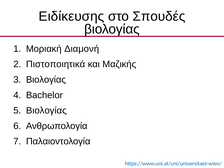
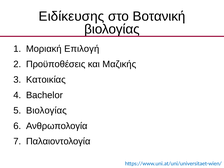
Σπουδές: Σπουδές -> Βοτανική (159, 16)
Διαμονή: Διαμονή -> Επιλογή (82, 49)
Πιστοποιητικά: Πιστοποιητικά -> Προϋποθέσεις (56, 64)
Βιολογίας: Βιολογίας -> Κατοικίας (46, 80)
